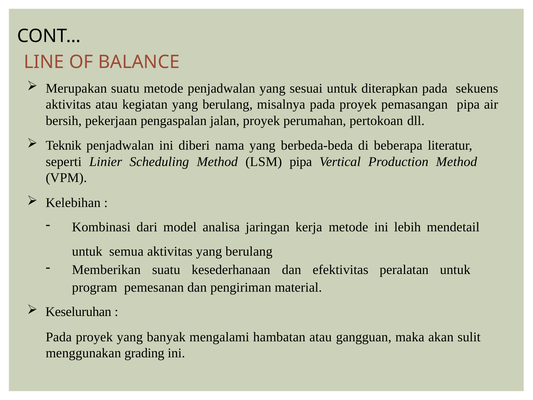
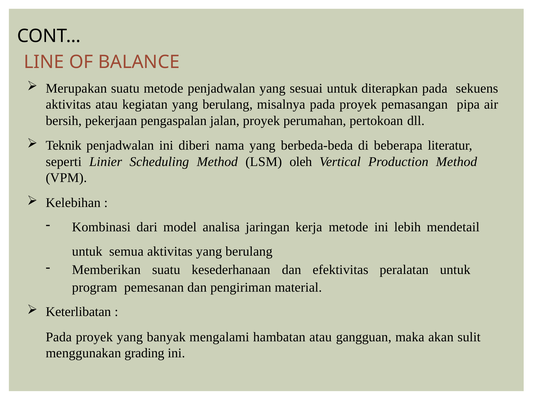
LSM pipa: pipa -> oleh (301, 162)
Keseluruhan: Keseluruhan -> Keterlibatan (78, 312)
